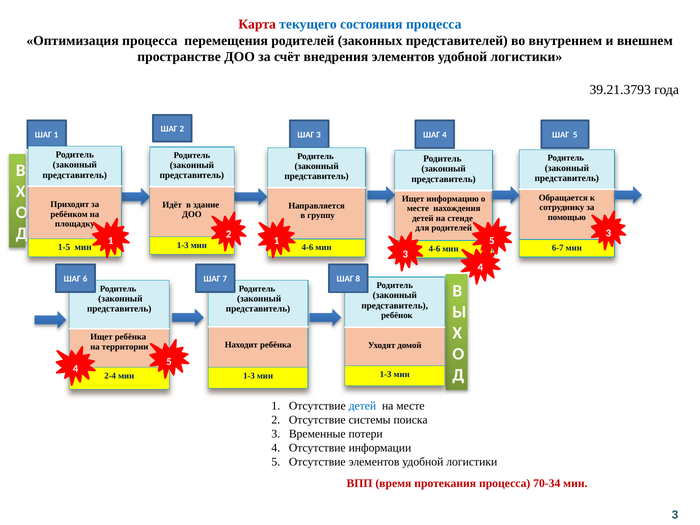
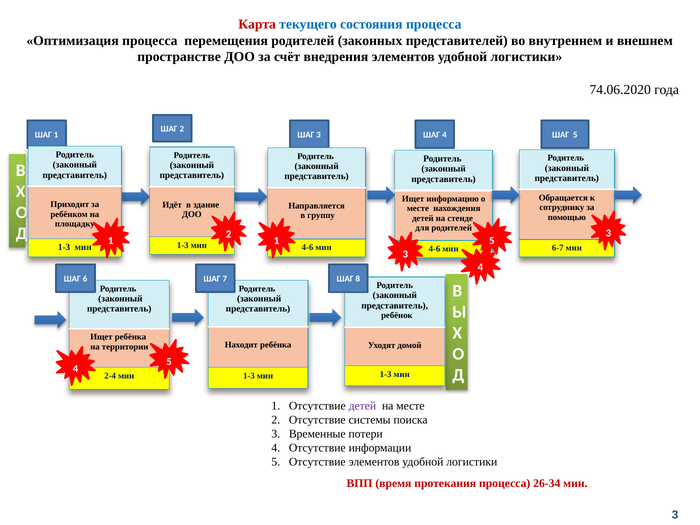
39.21.3793: 39.21.3793 -> 74.06.2020 (620, 90)
1-5: 1-5 -> 1-3 (64, 247)
детей colour: blue -> purple (362, 406)
70-34: 70-34 -> 26-34 (547, 483)
